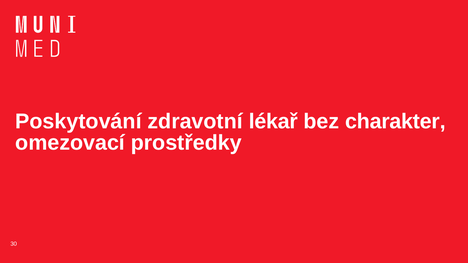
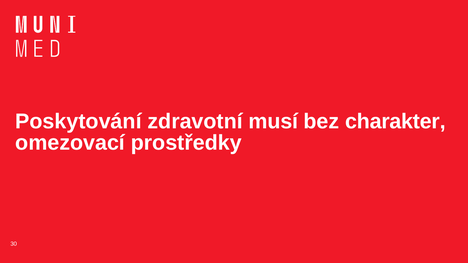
lékař: lékař -> musí (273, 121)
